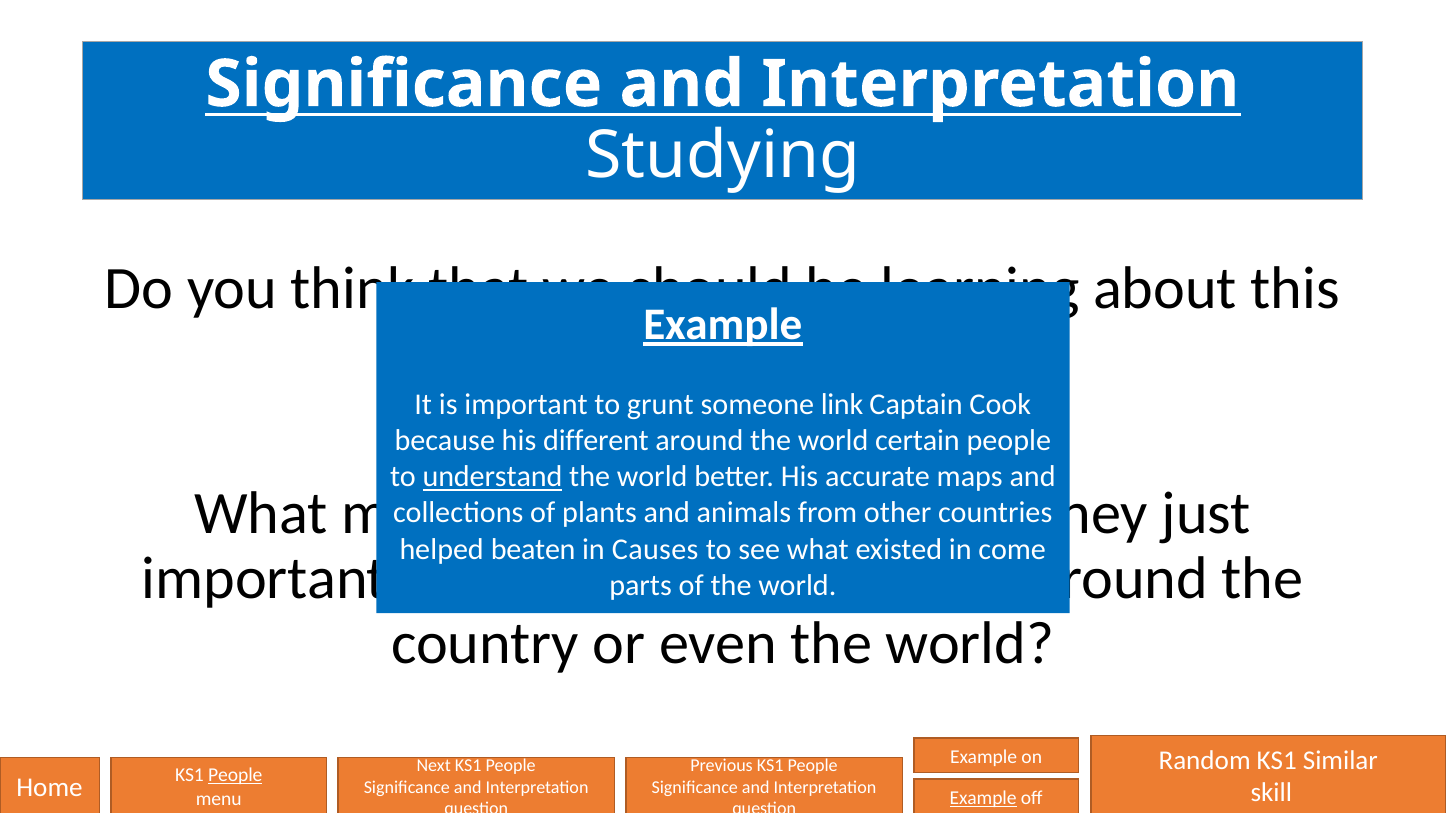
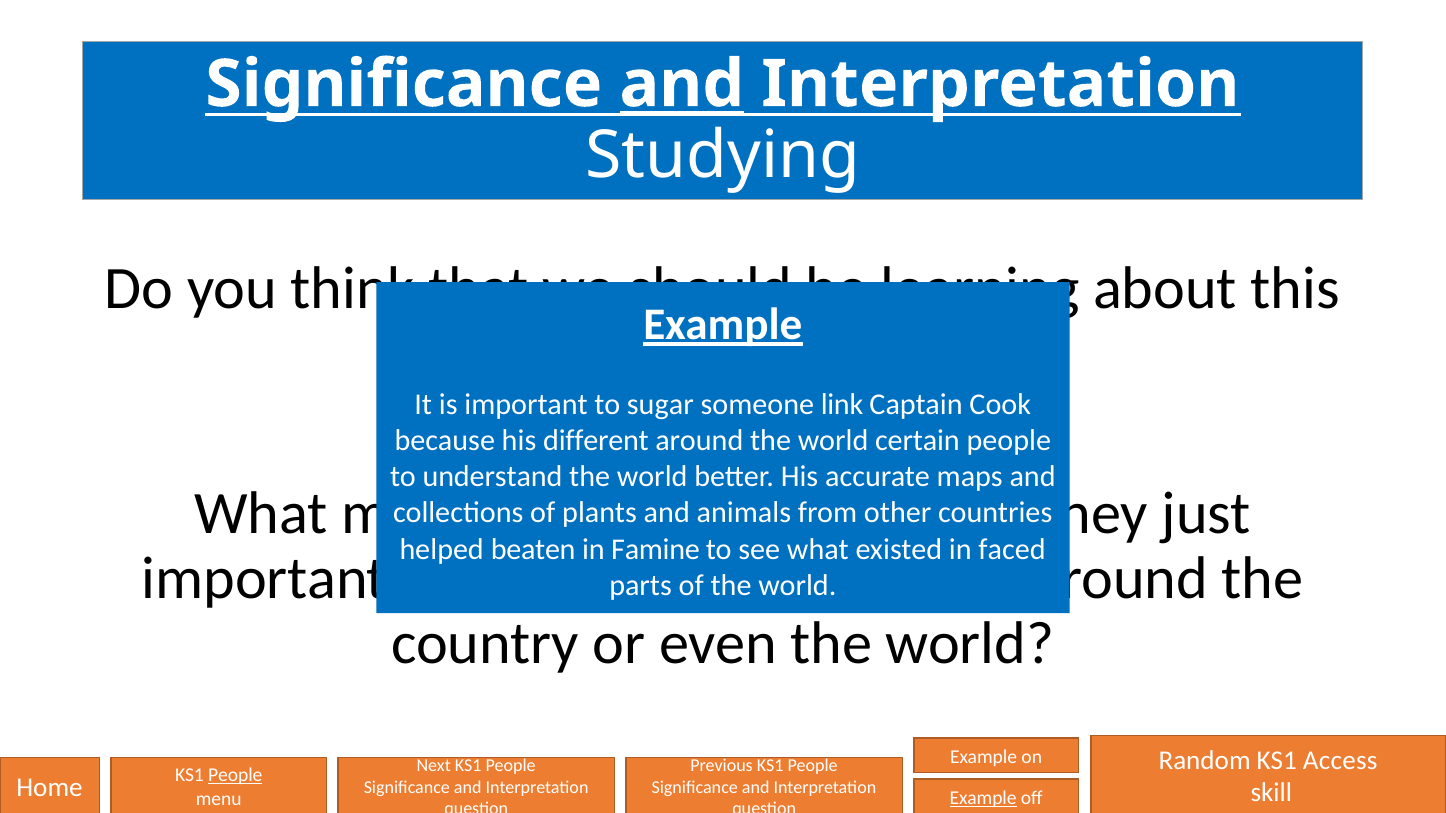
and underline: none -> present (682, 84)
grunt: grunt -> sugar (660, 405)
understand underline: present -> none (493, 477)
Causes: Causes -> Famine (655, 549)
come: come -> faced (1012, 549)
Similar: Similar -> Access (1340, 761)
